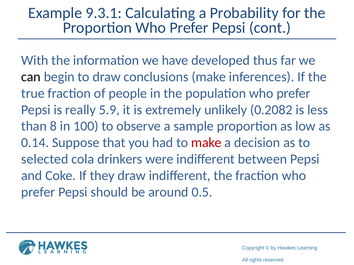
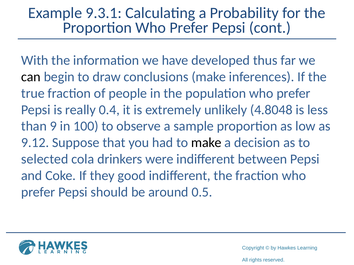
5.9: 5.9 -> 0.4 (109, 110)
0.2082: 0.2082 -> 4.8048 (271, 110)
8: 8 -> 9 (53, 126)
0.14: 0.14 -> 9.12 (35, 143)
make colour: red -> black (206, 143)
they draw: draw -> good (132, 176)
